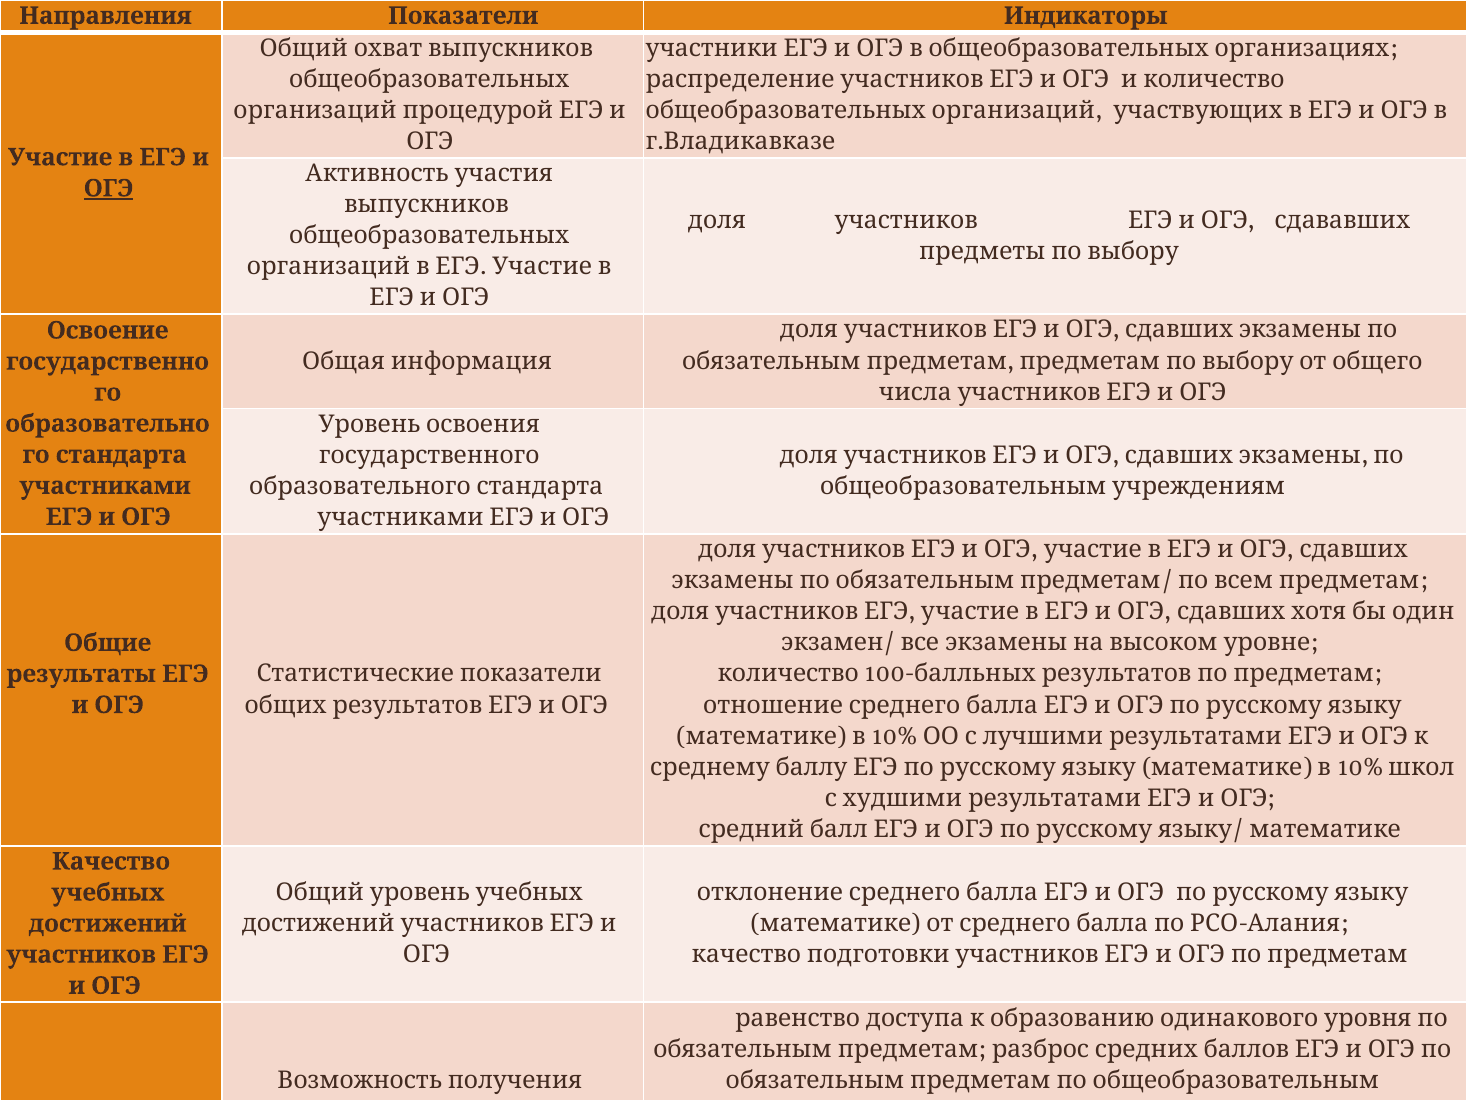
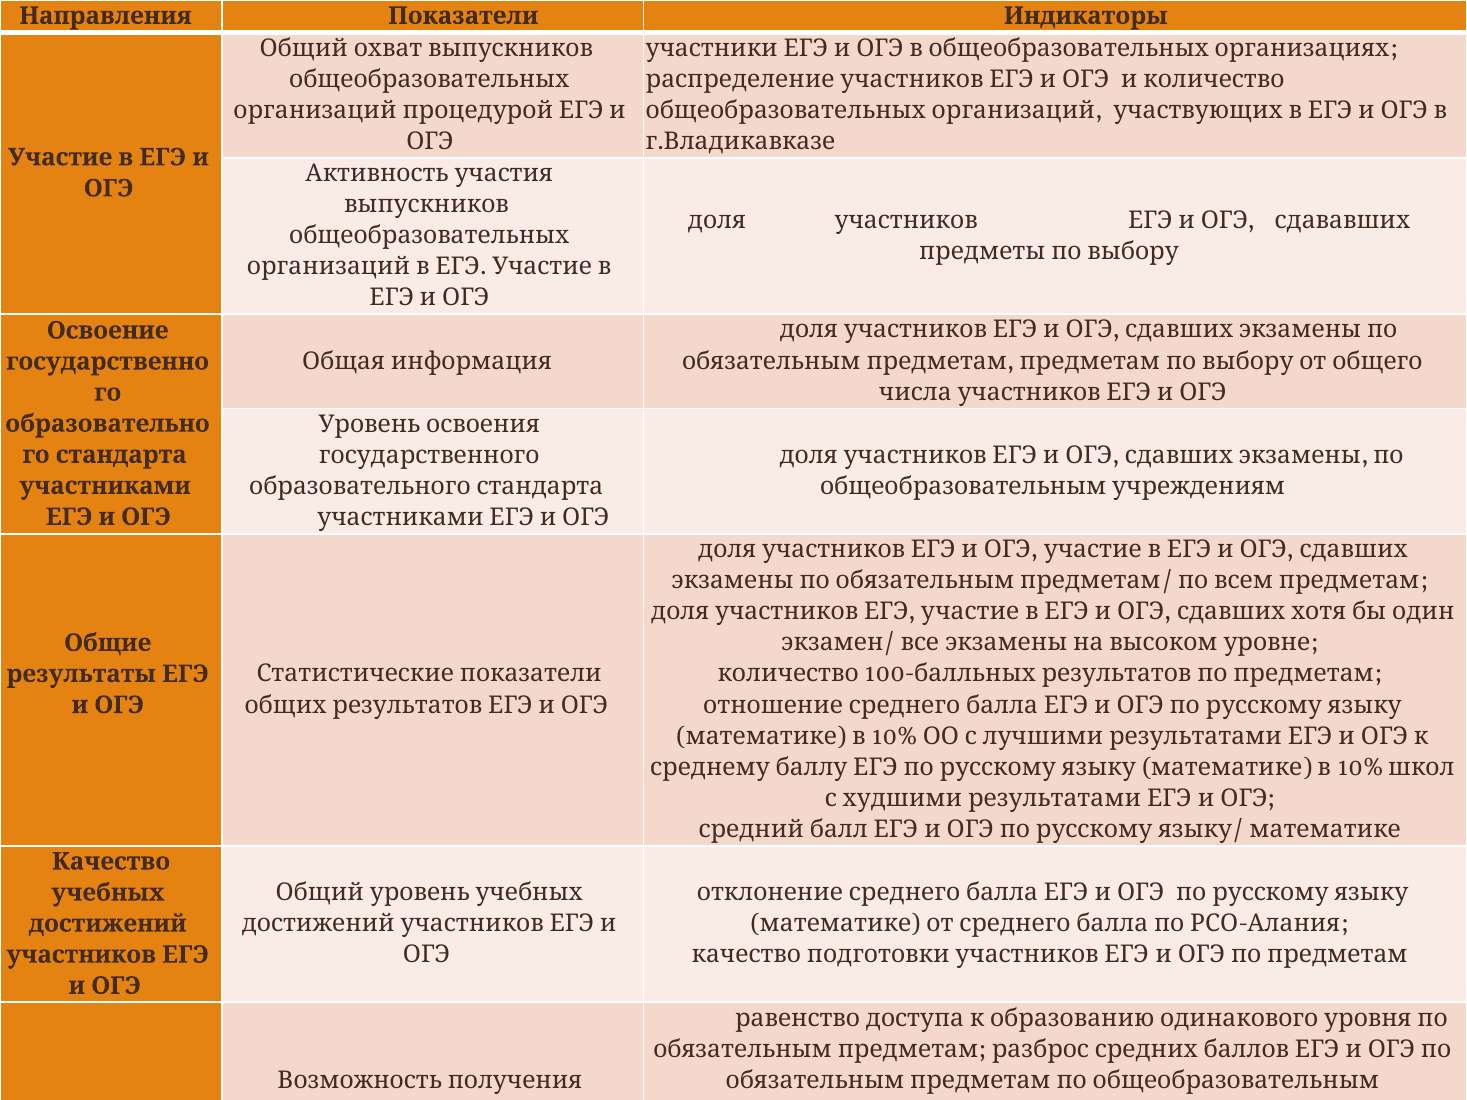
ОГЭ underline: present -> none (109, 188)
